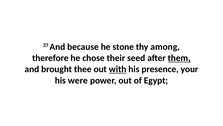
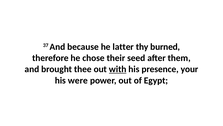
stone: stone -> latter (123, 47)
among: among -> burned (165, 47)
them underline: present -> none (179, 58)
